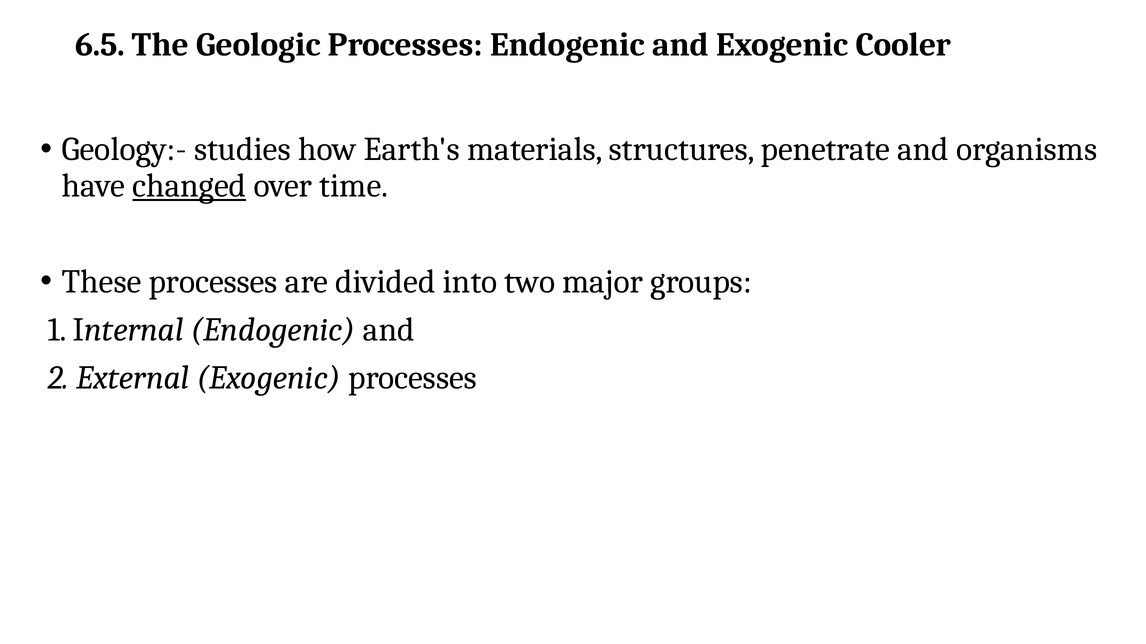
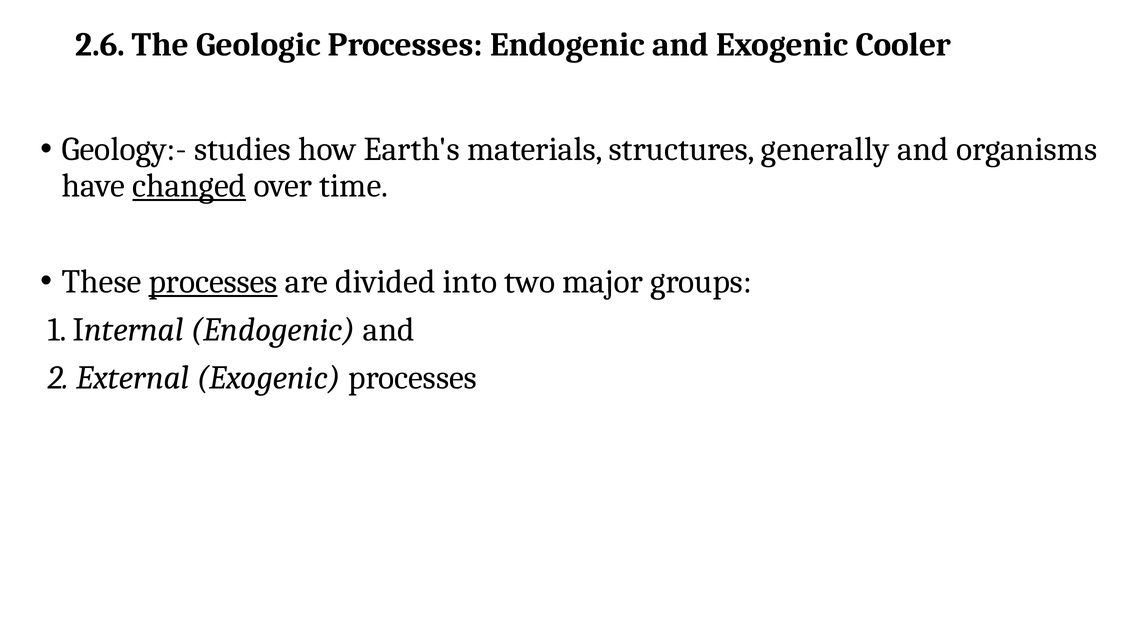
6.5: 6.5 -> 2.6 (100, 45)
penetrate: penetrate -> generally (825, 150)
processes underline: none -> present (213, 282)
